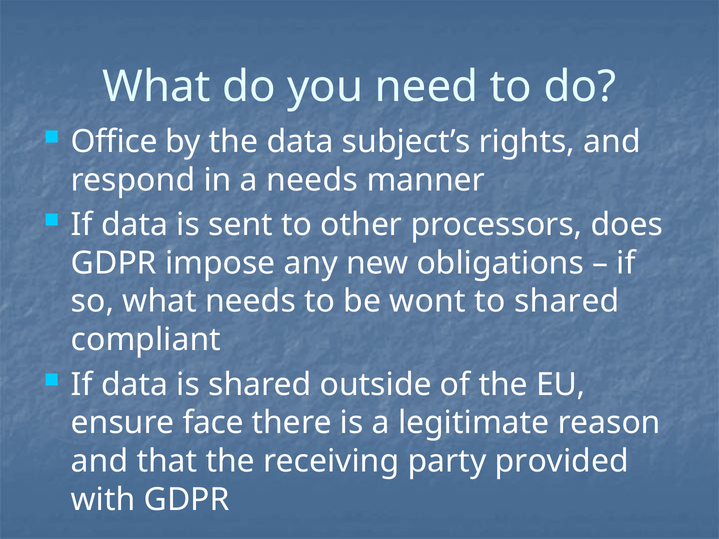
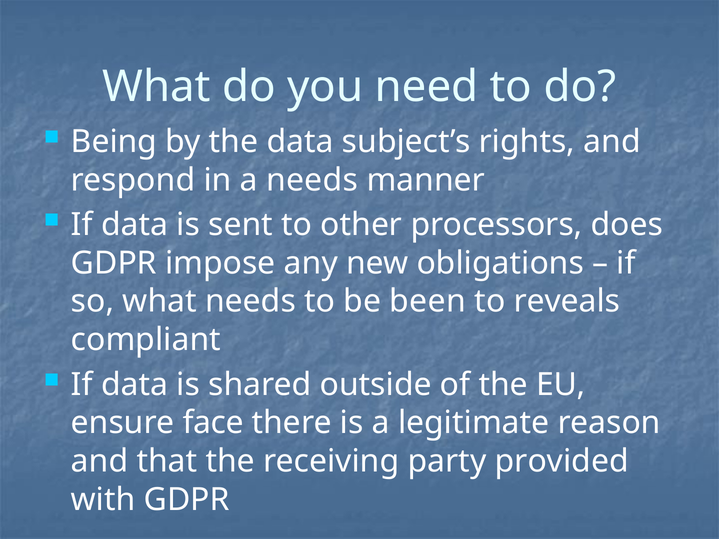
Office: Office -> Being (114, 142)
wont: wont -> been (428, 302)
to shared: shared -> reveals (567, 302)
